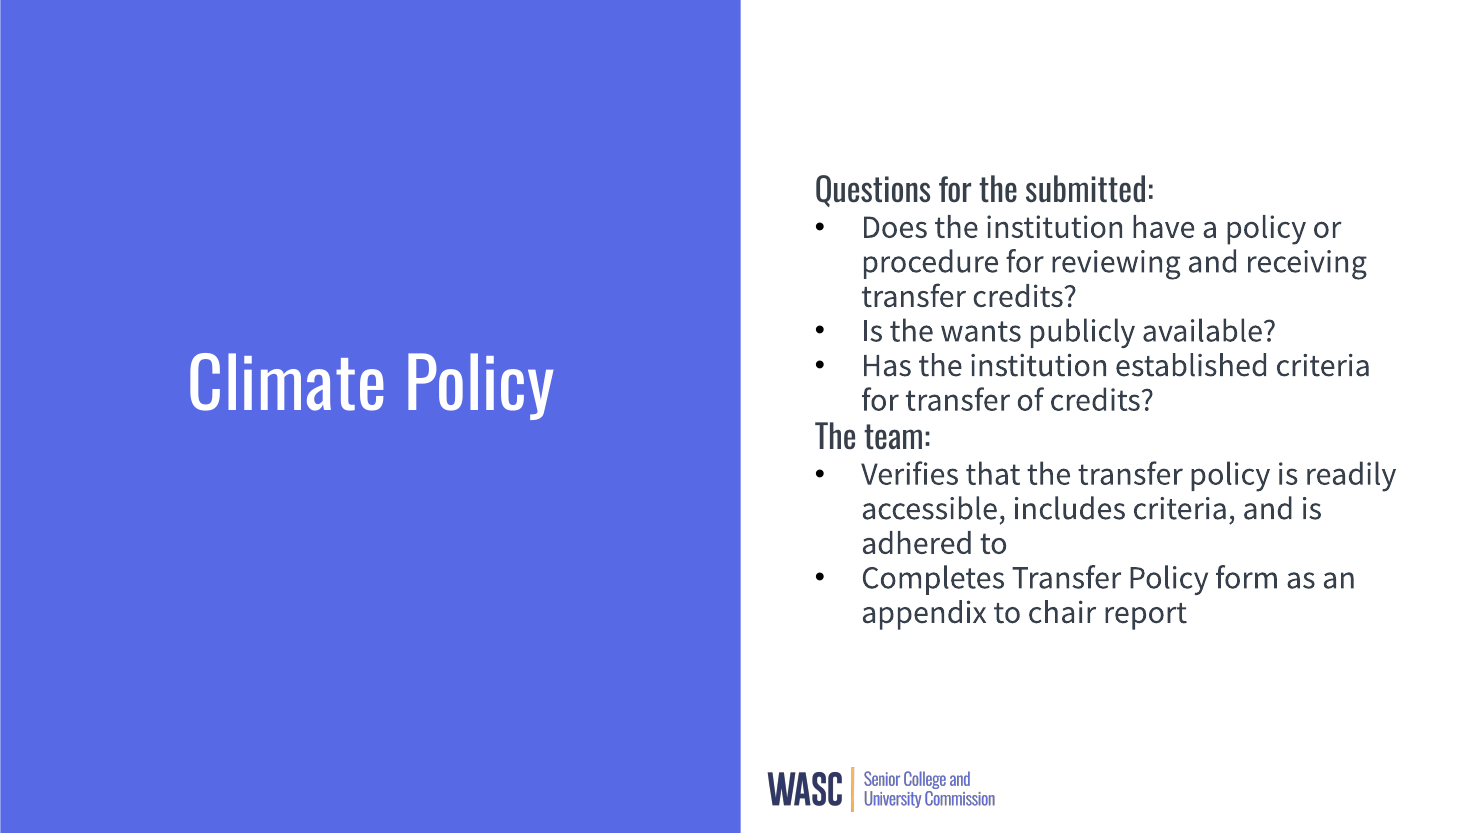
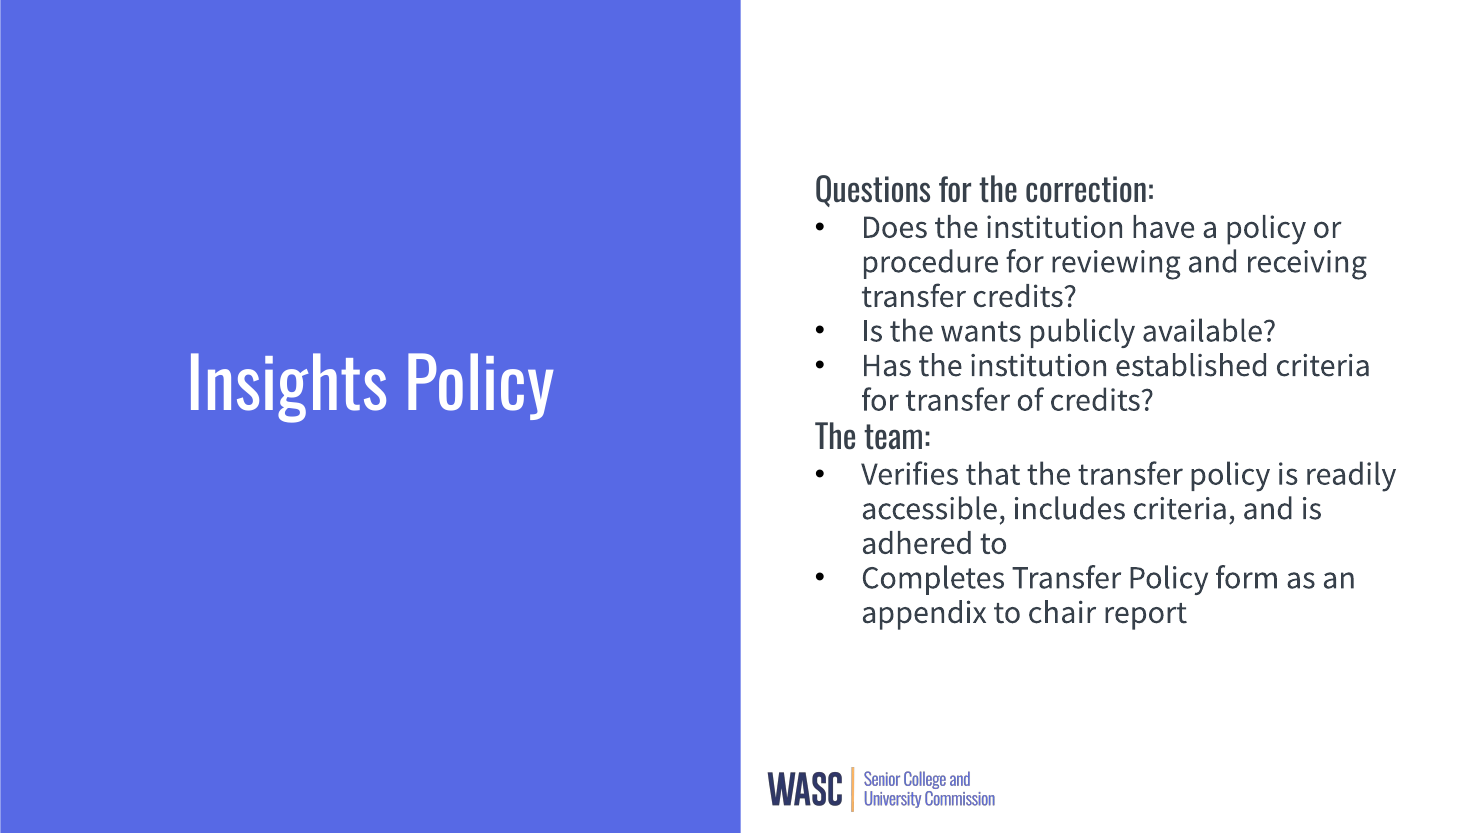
submitted: submitted -> correction (1090, 192)
Climate: Climate -> Insights (287, 388)
